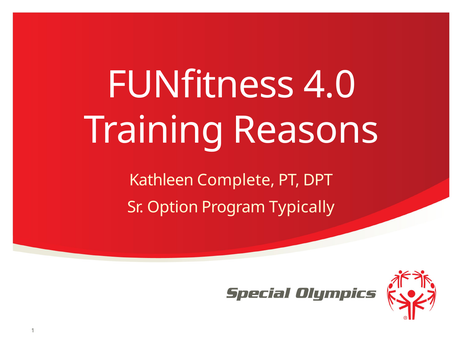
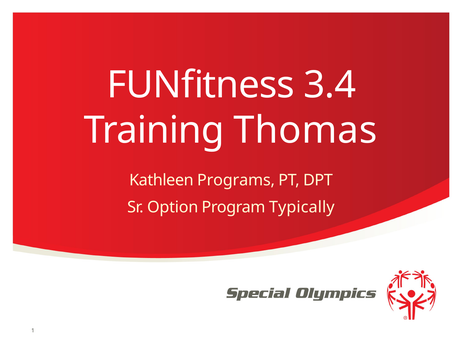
4.0: 4.0 -> 3.4 (330, 85)
Reasons: Reasons -> Thomas (305, 131)
Complete: Complete -> Programs (236, 180)
